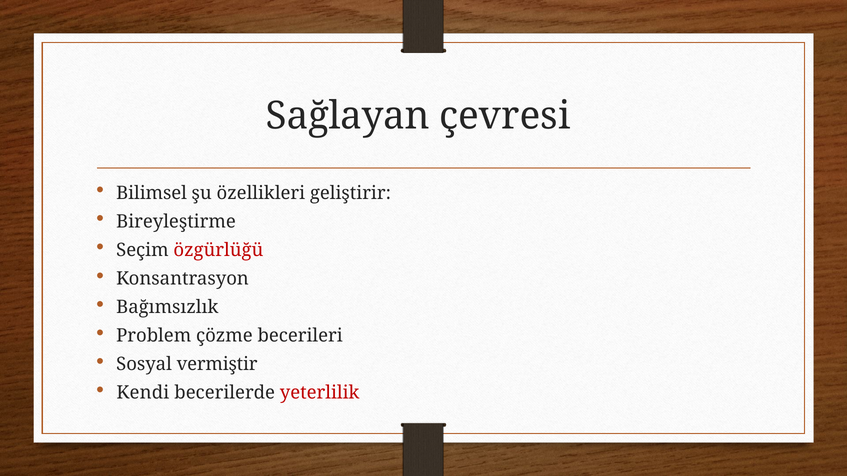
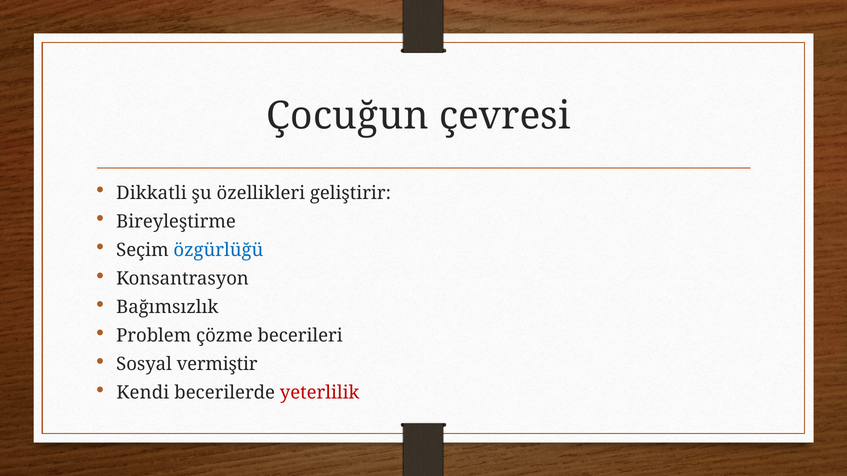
Sağlayan: Sağlayan -> Çocuğun (347, 116)
Bilimsel: Bilimsel -> Dikkatli (151, 193)
özgürlüğü colour: red -> blue (218, 250)
